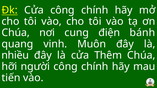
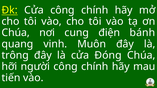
nhiều: nhiều -> trông (15, 55)
Thêm: Thêm -> Đóng (108, 55)
